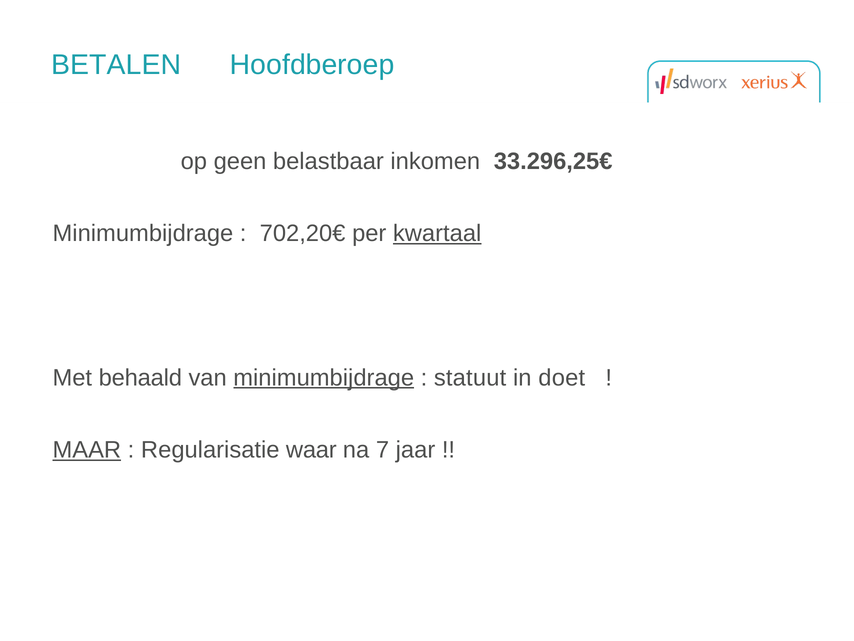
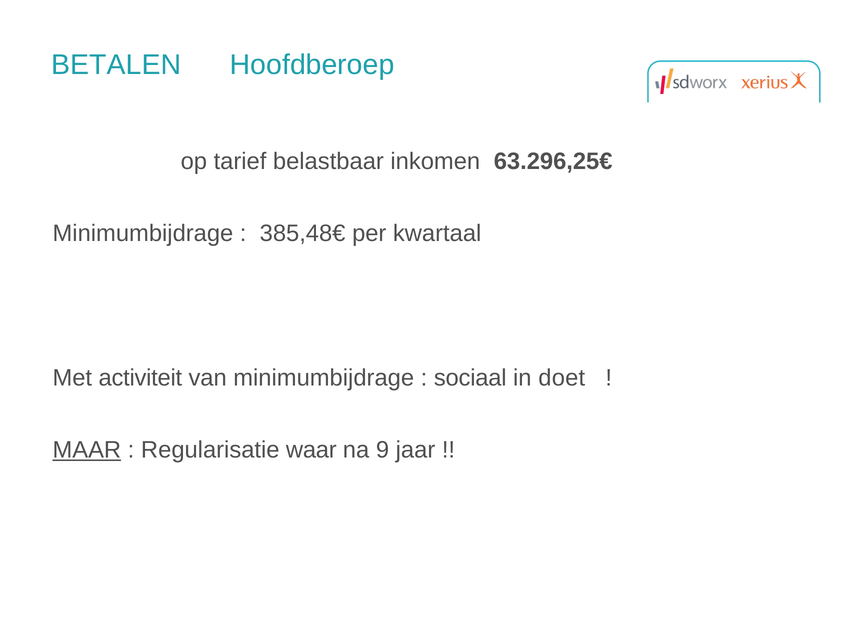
geen: geen -> tarief (240, 161)
33.296,25€: 33.296,25€ -> 63.296,25€ (553, 161)
702,20€: 702,20€ -> 385,48€ (303, 233)
kwartaal underline: present -> none (437, 233)
behaald: behaald -> activiteit (140, 377)
minimumbijdrage underline: present -> none (324, 377)
statuut: statuut -> sociaal (470, 377)
7: 7 -> 9 (383, 450)
